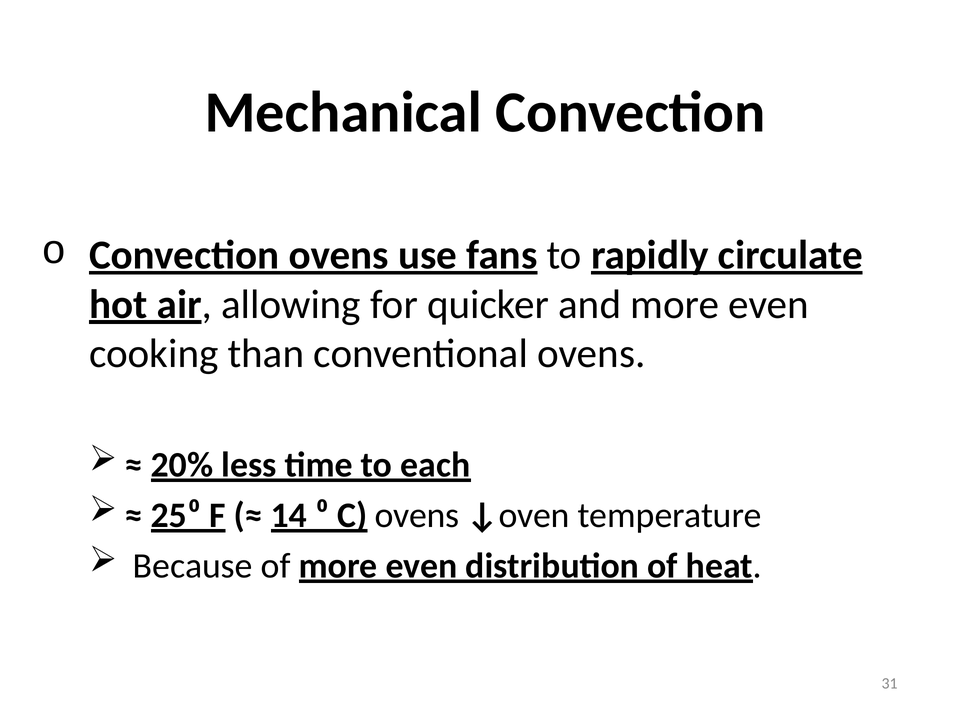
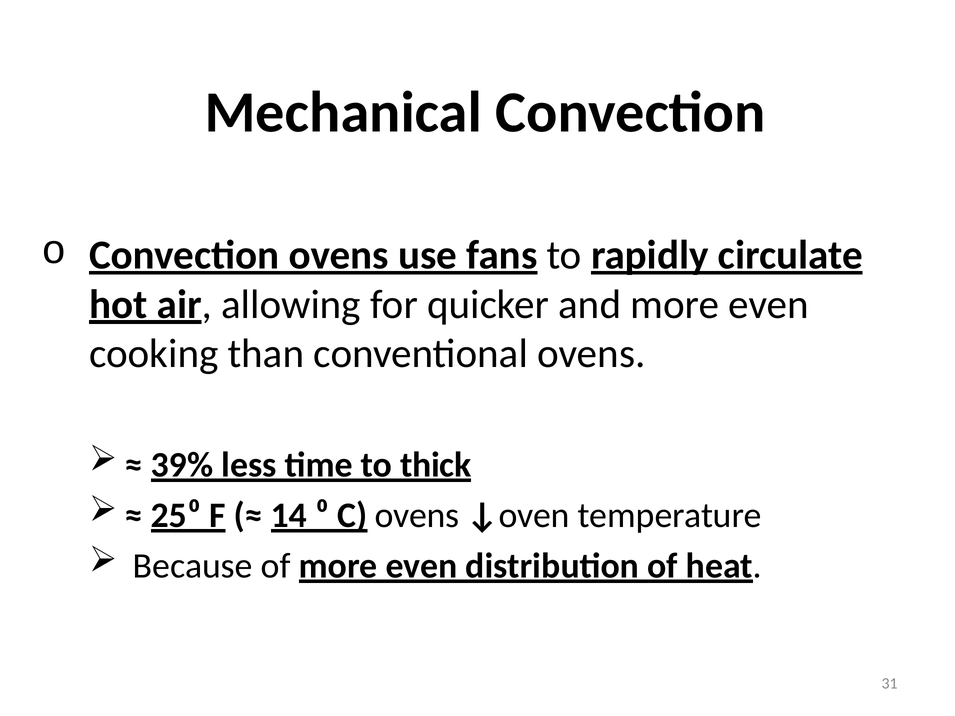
20%: 20% -> 39% (182, 465)
each: each -> thick (436, 465)
